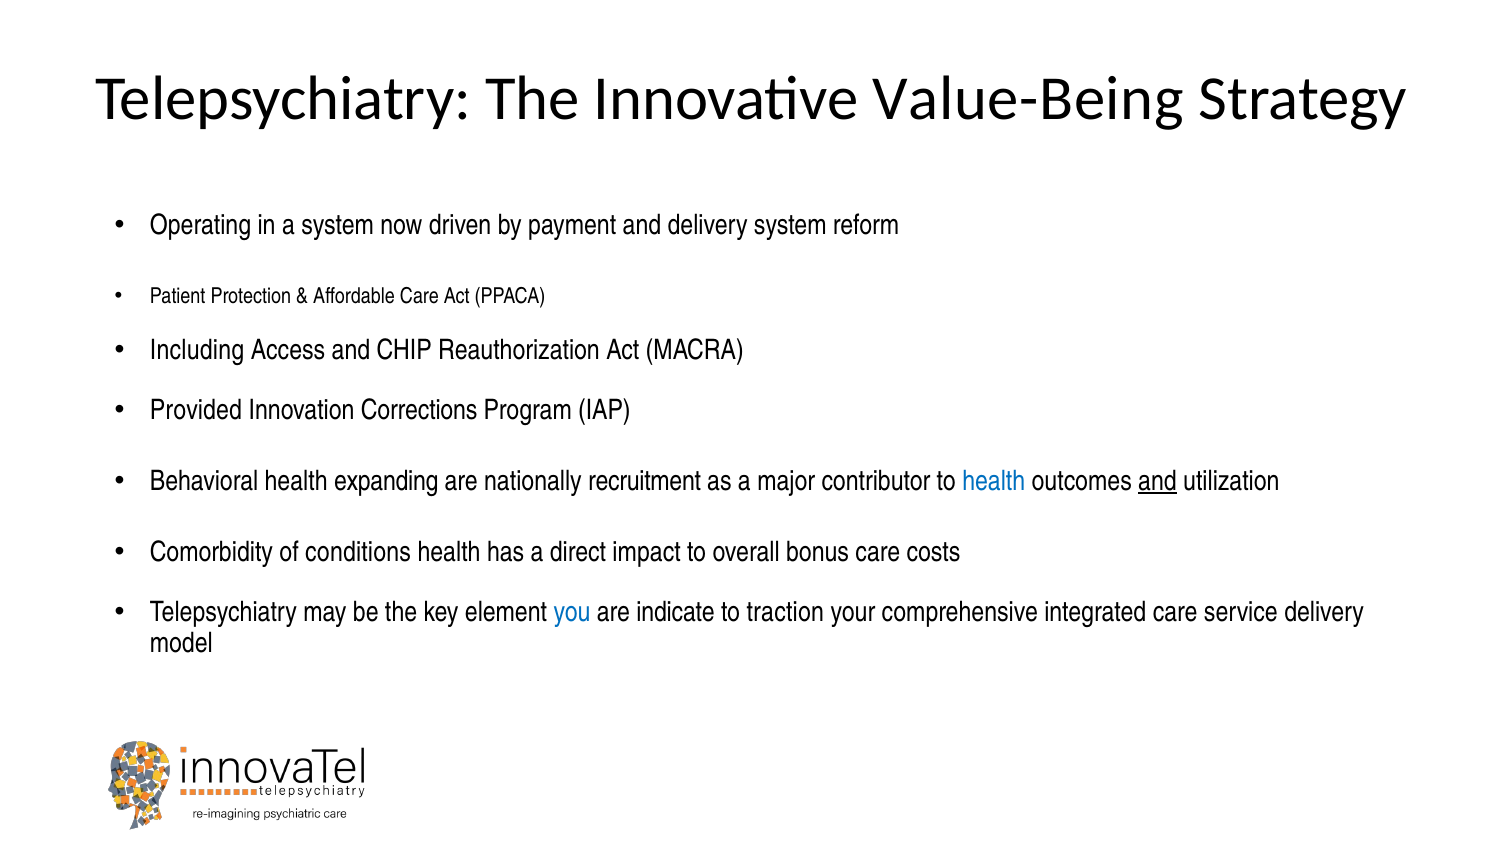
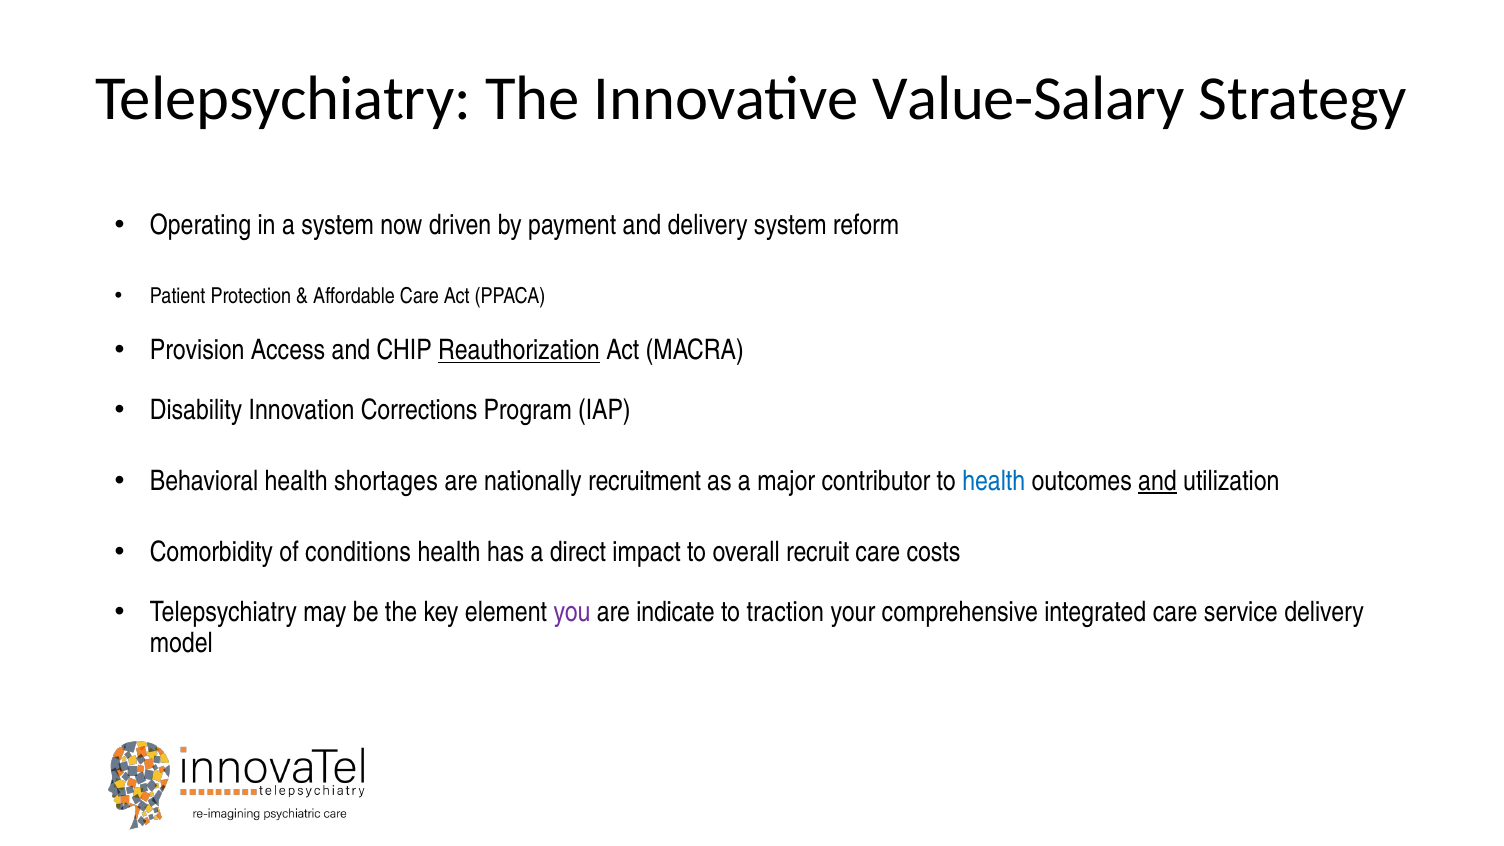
Value-Being: Value-Being -> Value-Salary (1029, 99)
Including: Including -> Provision (197, 350)
Reauthorization underline: none -> present (519, 350)
Provided: Provided -> Disability (196, 410)
expanding: expanding -> shortages (386, 481)
bonus: bonus -> recruit (818, 552)
you colour: blue -> purple (572, 612)
